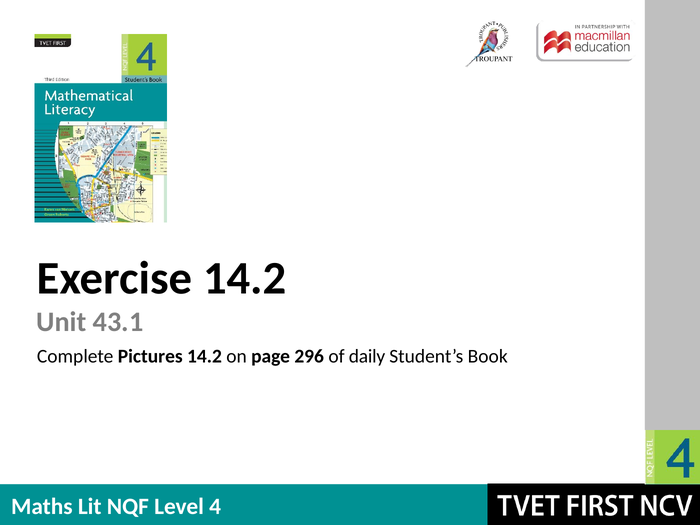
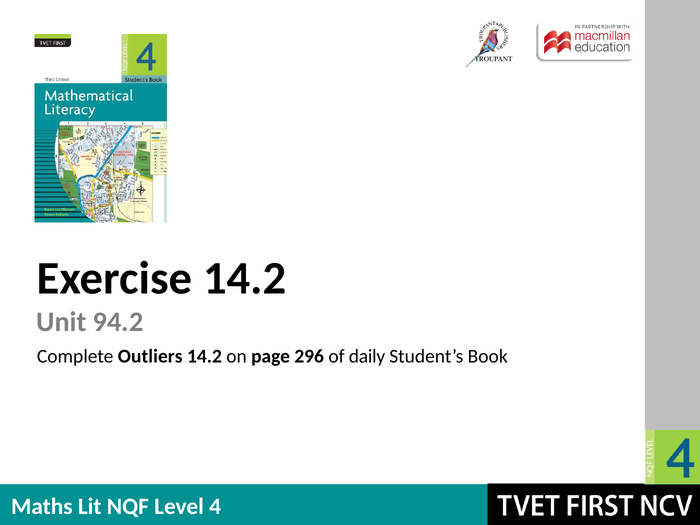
43.1: 43.1 -> 94.2 (118, 322)
Pictures: Pictures -> Outliers (150, 356)
